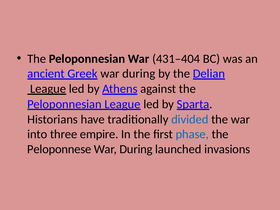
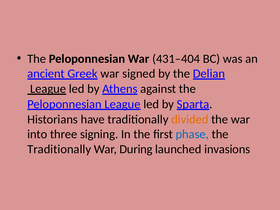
during: during -> signed (139, 74)
divided colour: blue -> orange (190, 119)
empire: empire -> signing (99, 134)
Peloponnese: Peloponnese -> Traditionally (59, 149)
